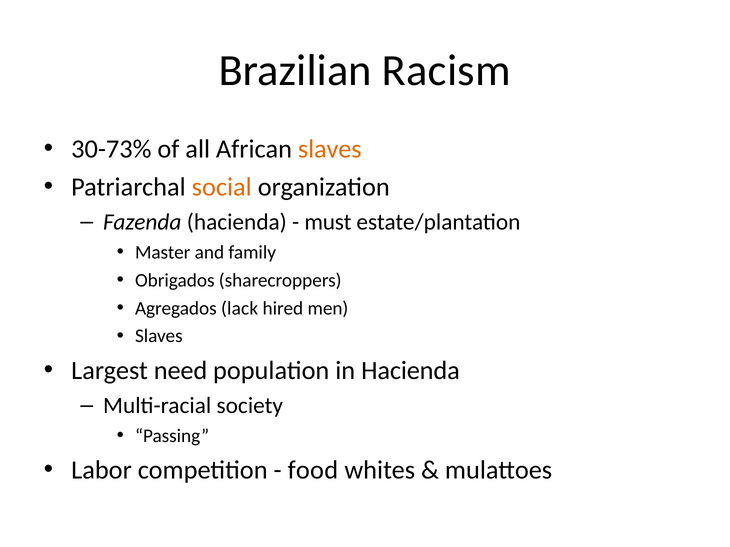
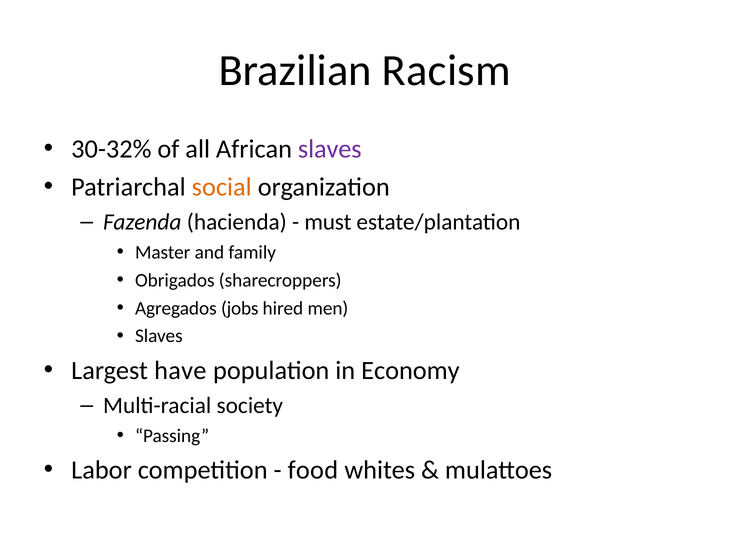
30-73%: 30-73% -> 30-32% (111, 149)
slaves colour: orange -> purple (330, 149)
lack: lack -> jobs (240, 308)
need: need -> have (180, 371)
in Hacienda: Hacienda -> Economy (410, 371)
